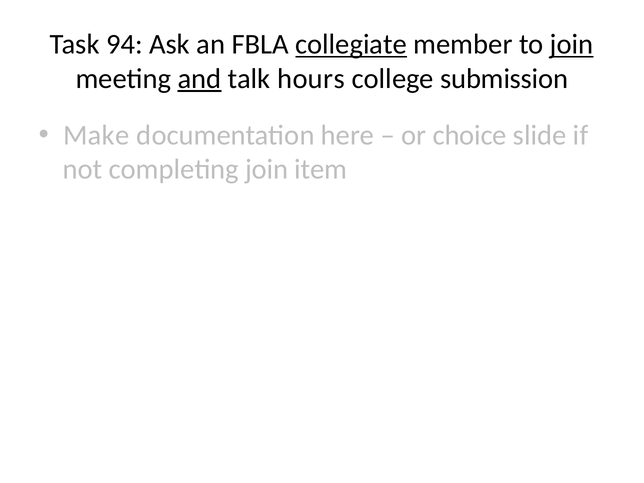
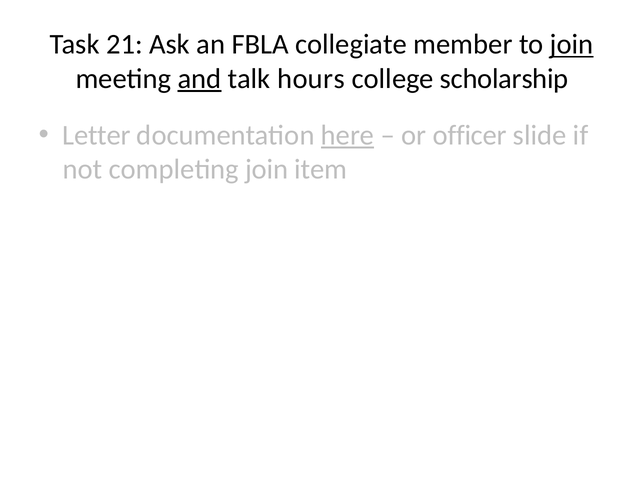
94: 94 -> 21 (124, 44)
collegiate underline: present -> none (351, 44)
submission: submission -> scholarship (504, 79)
Make: Make -> Letter (97, 135)
here underline: none -> present (348, 135)
choice: choice -> officer (470, 135)
